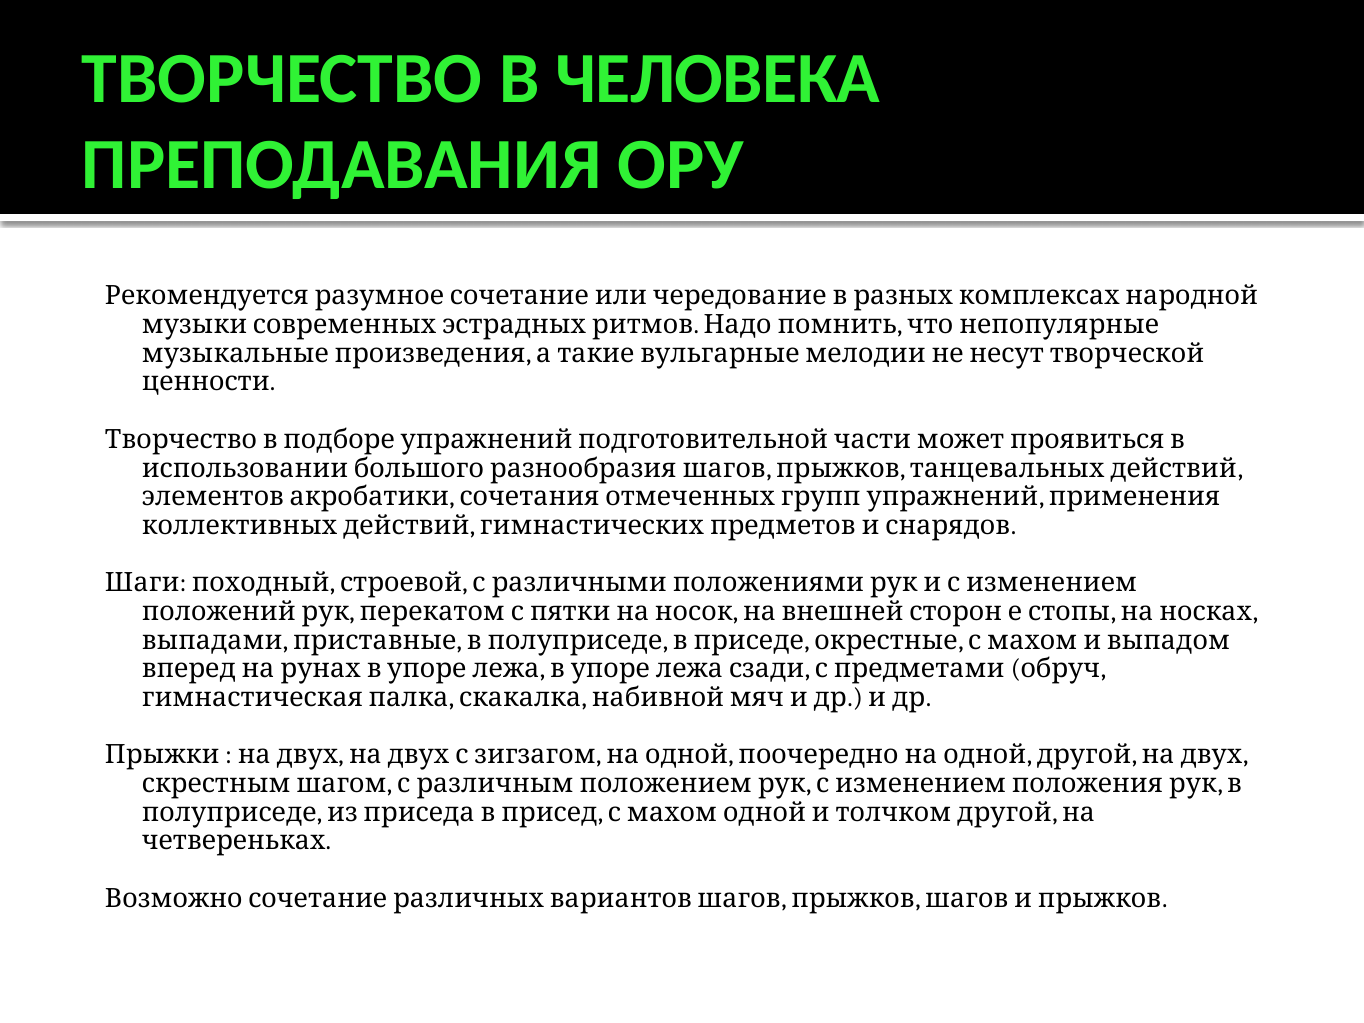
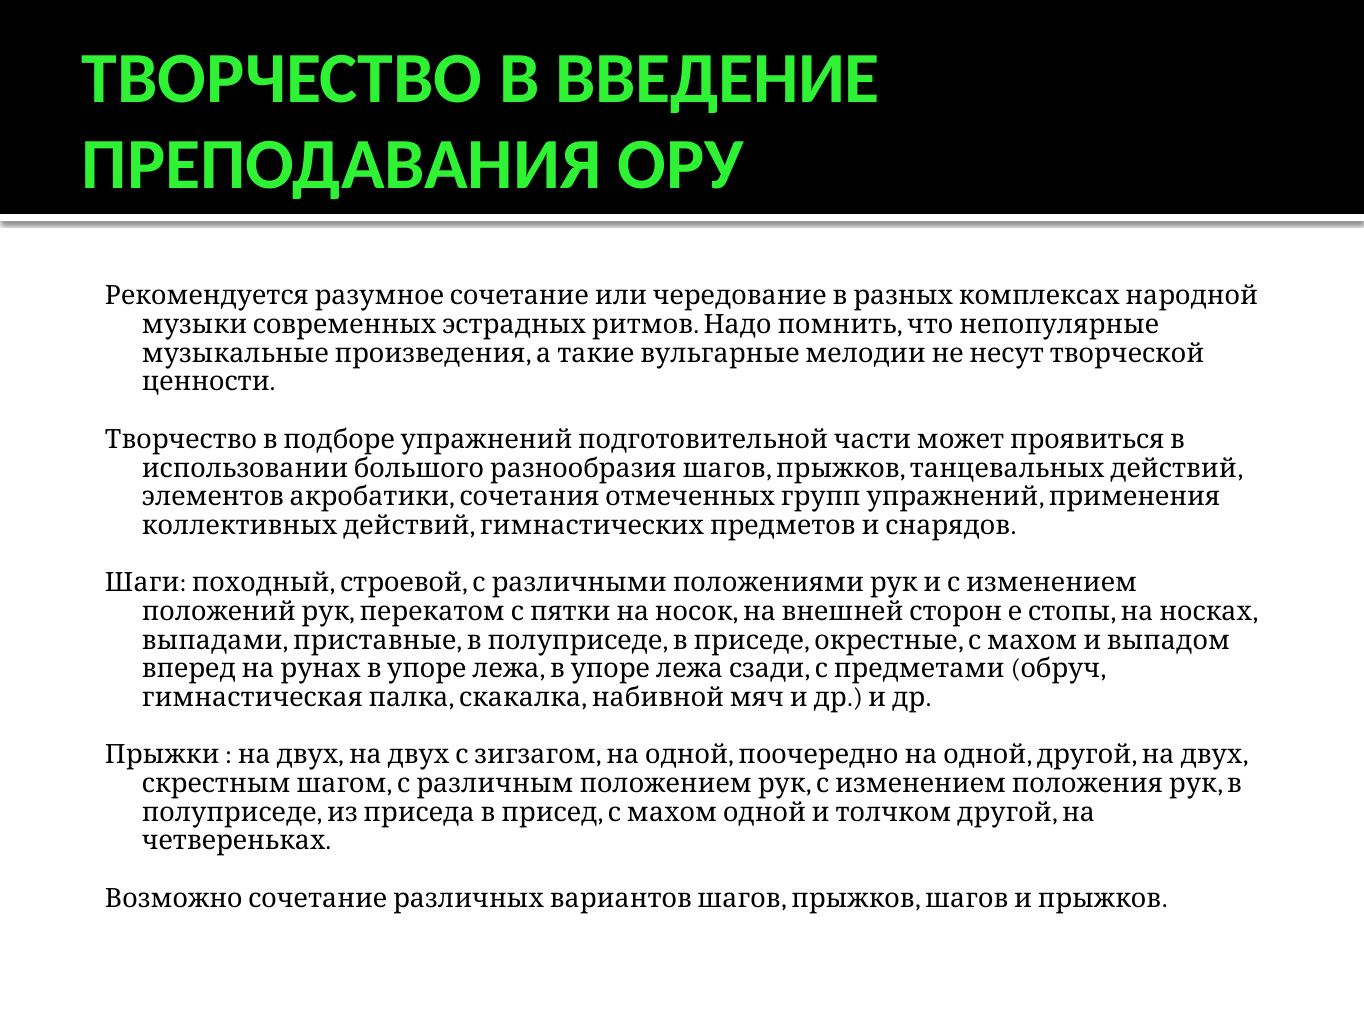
ЧЕЛОВЕКА: ЧЕЛОВЕКА -> ВВЕДЕНИЕ (718, 78)
